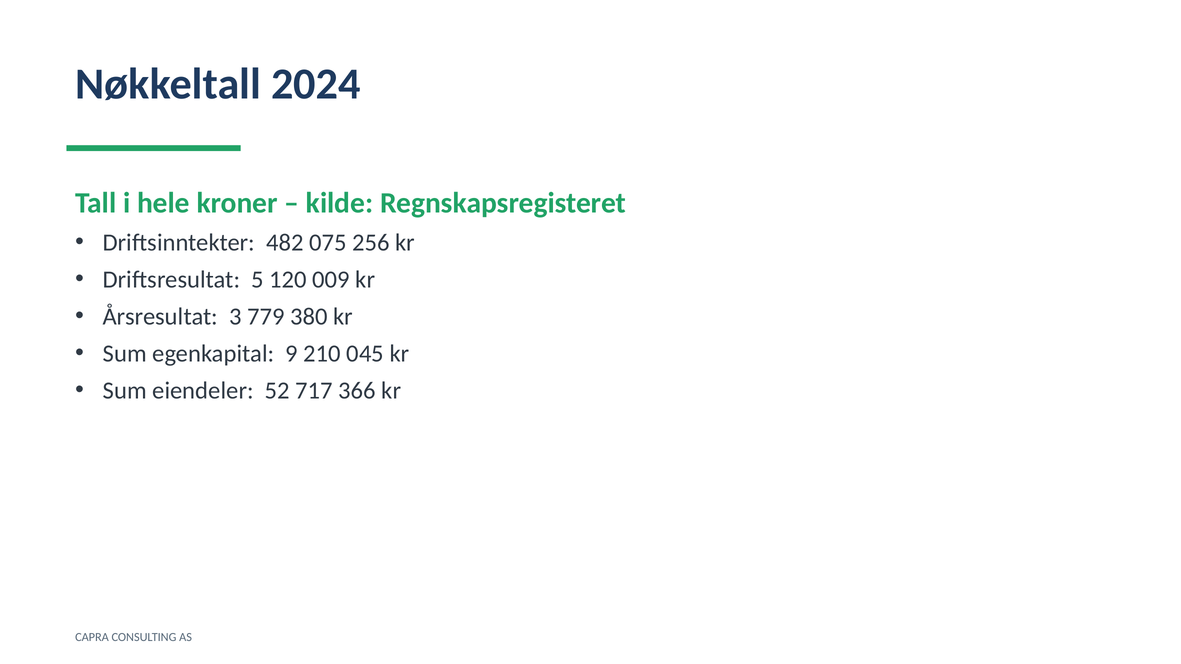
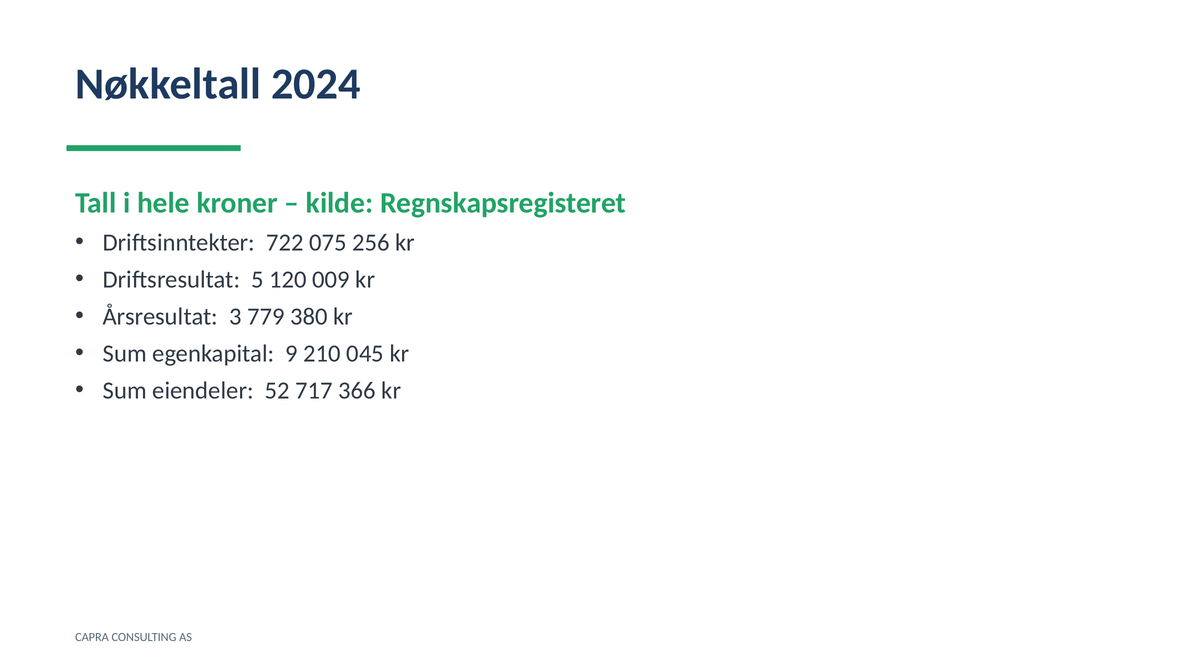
482: 482 -> 722 (285, 243)
